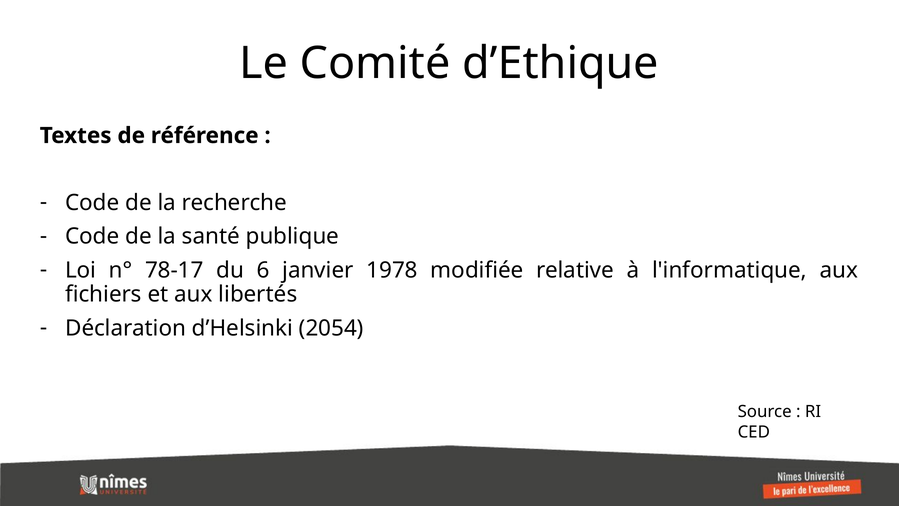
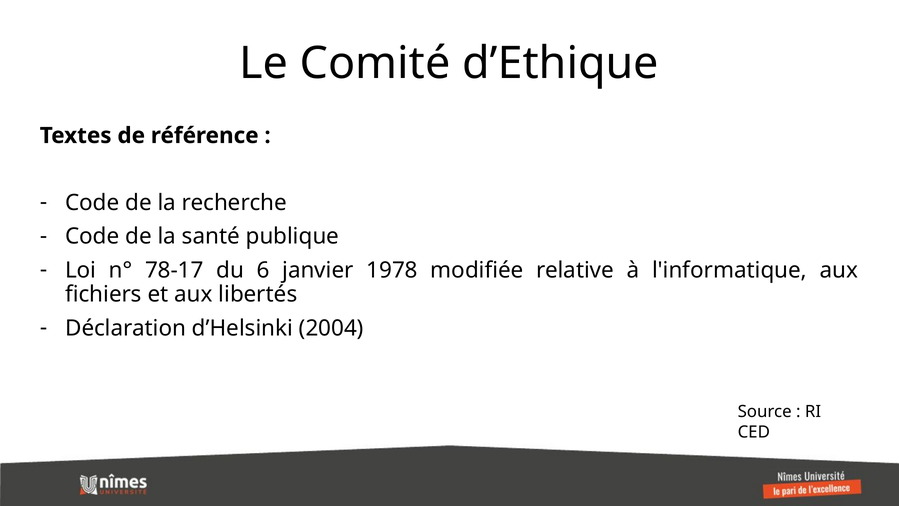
2054: 2054 -> 2004 (331, 328)
